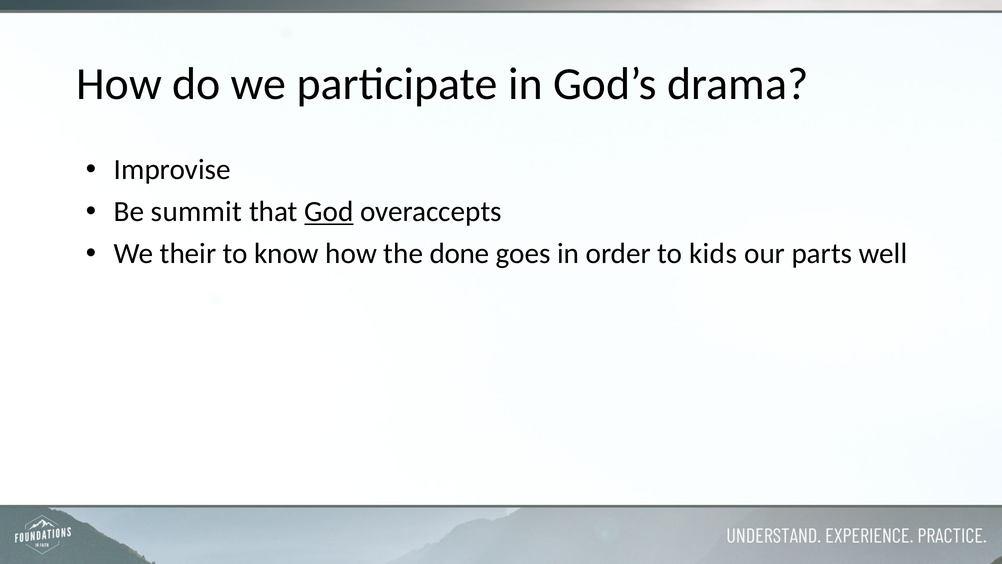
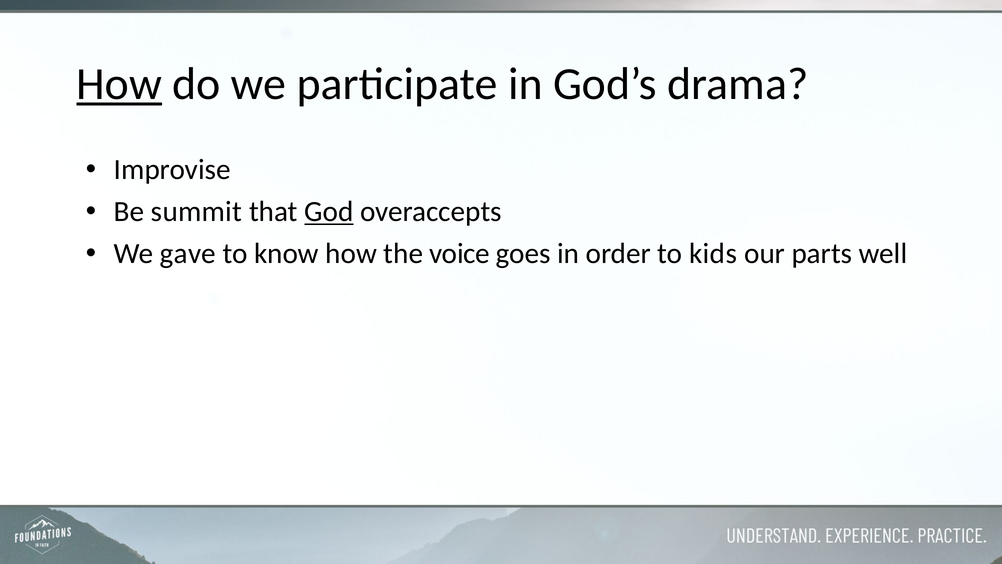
How underline: none -> present (119, 84)
their: their -> gave (188, 253)
done: done -> voice (459, 253)
